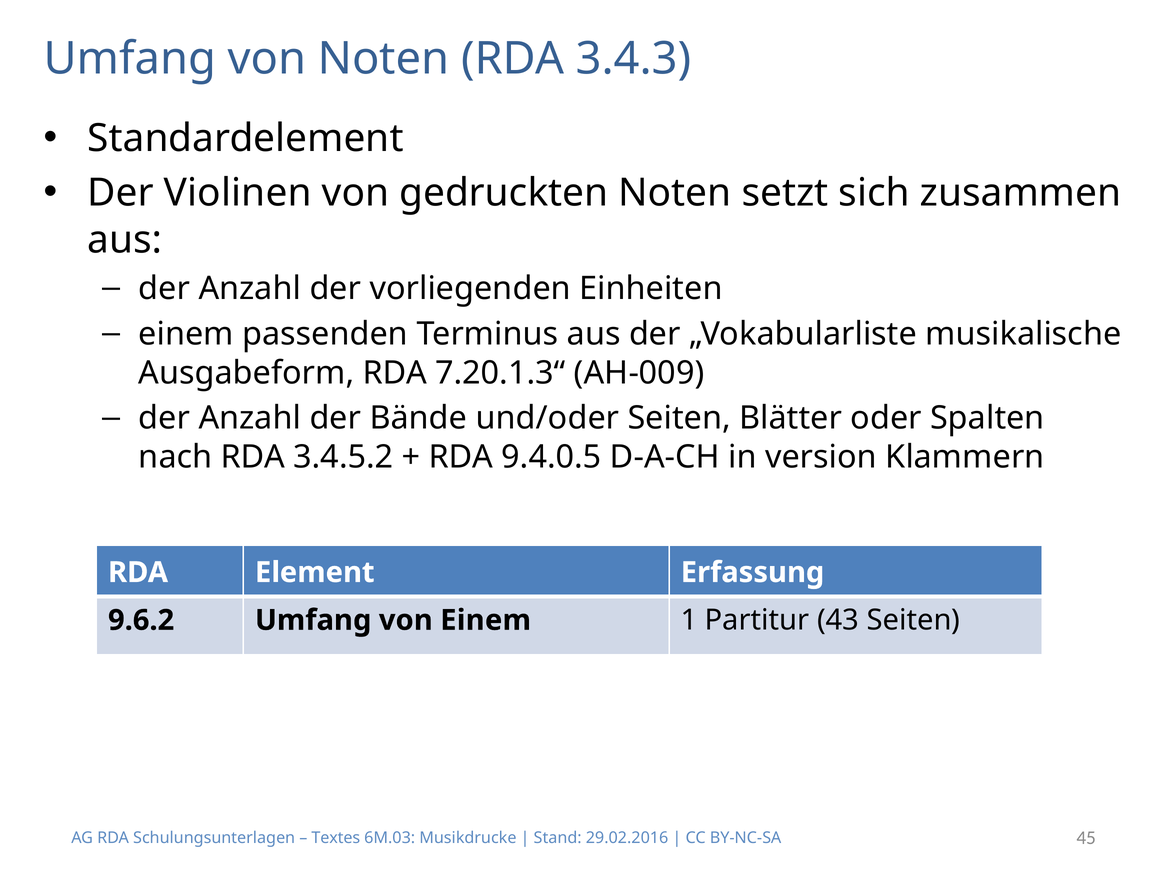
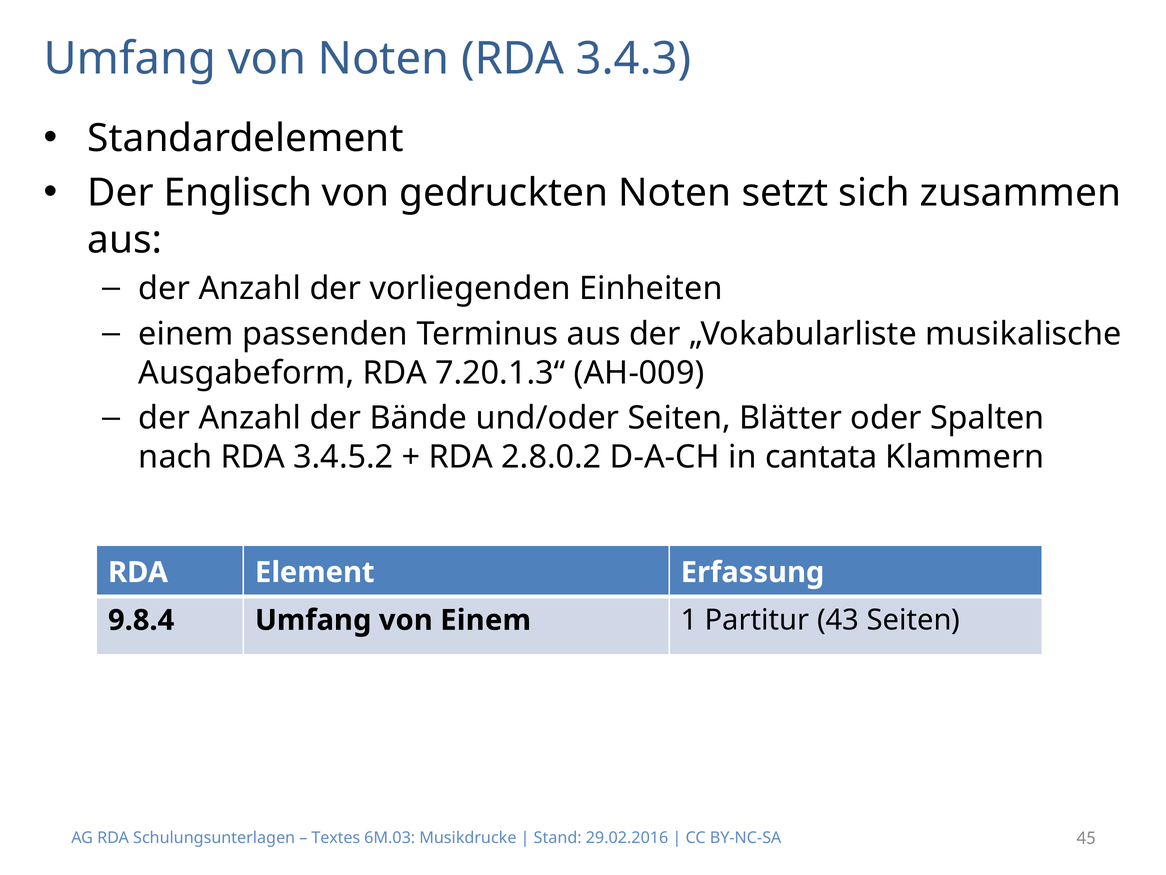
Violinen: Violinen -> Englisch (238, 193)
9.4.0.5: 9.4.0.5 -> 2.8.0.2 (551, 457)
version: version -> cantata (821, 457)
9.6.2: 9.6.2 -> 9.8.4 (141, 620)
